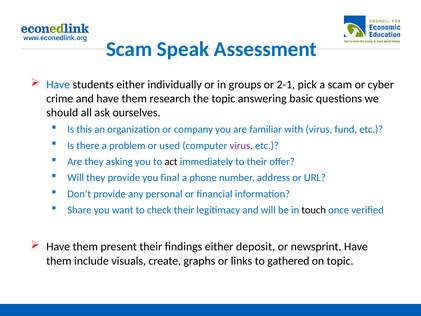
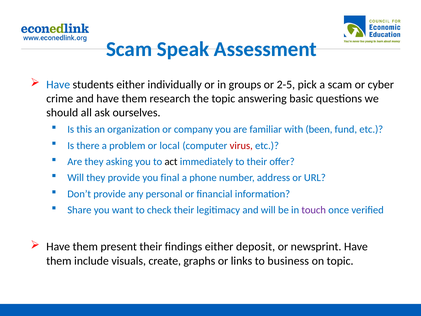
2-1: 2-1 -> 2-5 (286, 84)
with virus: virus -> been (319, 129)
used: used -> local (170, 145)
virus colour: purple -> red (241, 145)
touch colour: black -> purple (314, 210)
gathered: gathered -> business (288, 261)
